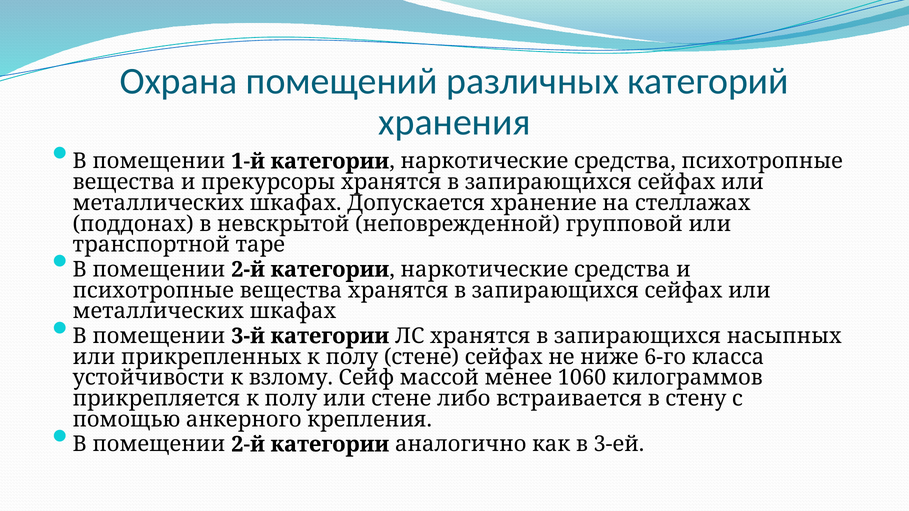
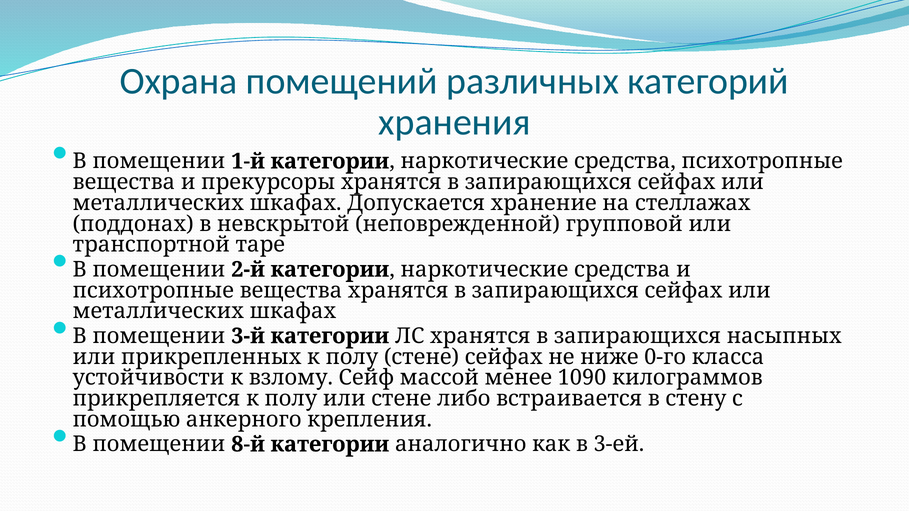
6-го: 6-го -> 0-го (665, 357)
1060: 1060 -> 1090 (582, 378)
2-й: 2-й -> 8-й (248, 445)
